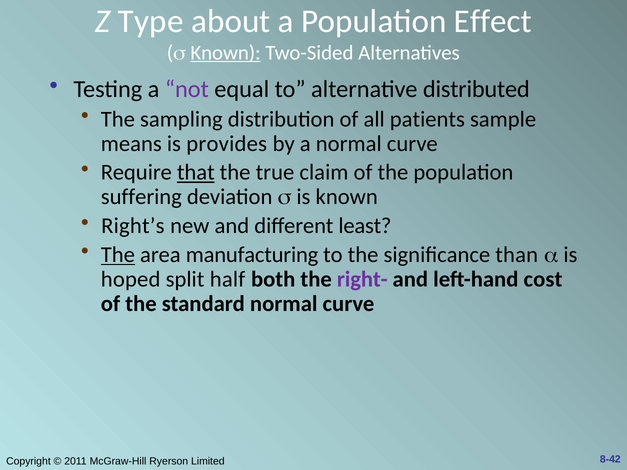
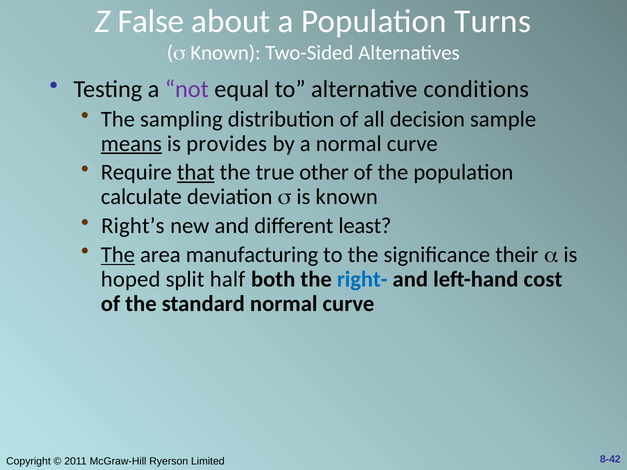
Type: Type -> False (151, 21)
Effect: Effect -> Turns (493, 21)
Known underline: present -> none (226, 53)
distributed: distributed -> conditions (476, 89)
patients: patients -> decision (427, 119)
means underline: none -> present (131, 144)
claim: claim -> other (324, 173)
suffering: suffering -> calculate (141, 197)
than: than -> their (517, 255)
right- colour: purple -> blue (362, 279)
